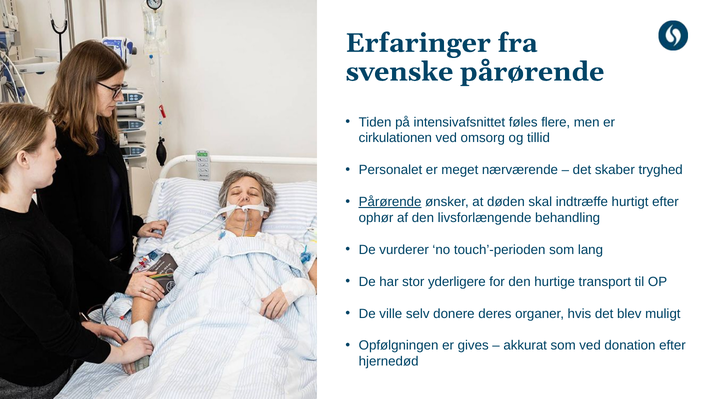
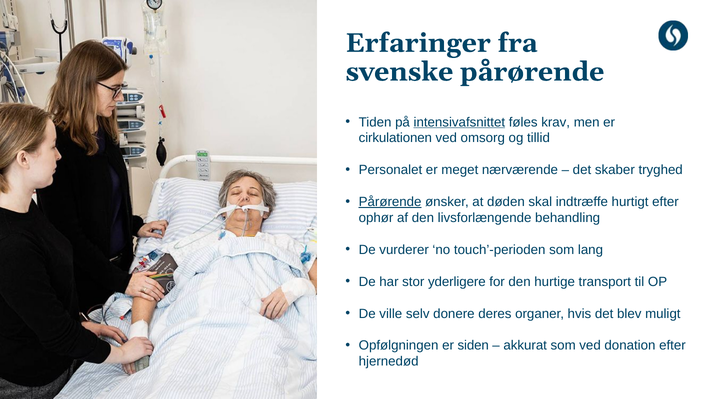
intensivafsnittet underline: none -> present (459, 122)
flere: flere -> krav (556, 122)
gives: gives -> siden (473, 345)
